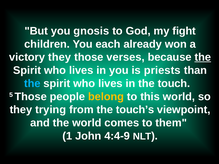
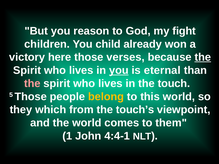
gnosis: gnosis -> reason (91, 31)
each: each -> child (108, 44)
victory they: they -> here (60, 57)
you underline: none -> present (119, 70)
priests: priests -> eternal (162, 70)
the colour: light blue -> pink (32, 84)
trying: trying -> which (51, 110)
4:4-9: 4:4-9 -> 4:4-1 (117, 136)
